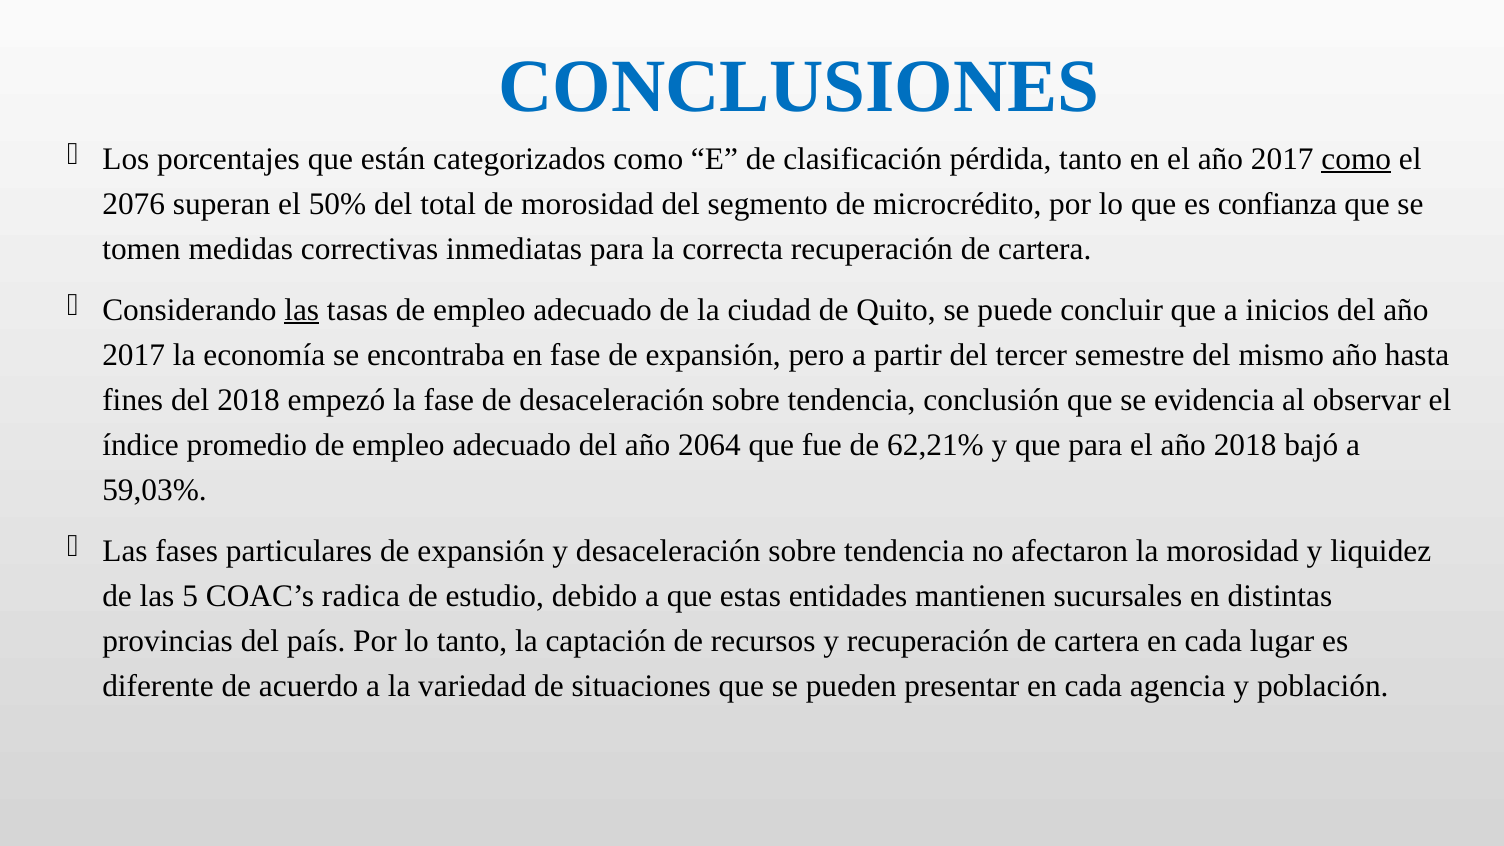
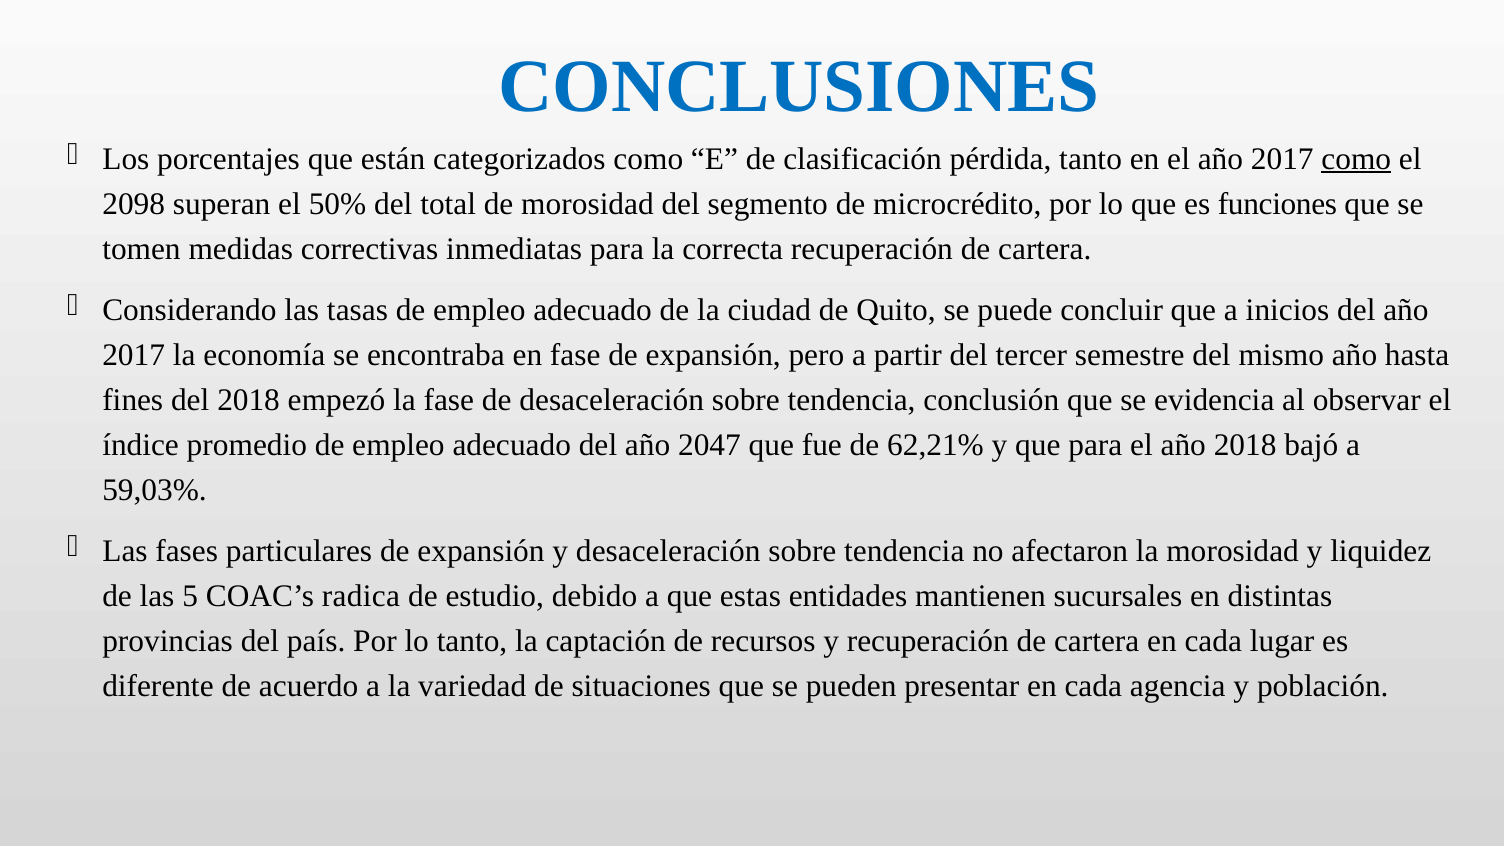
2076: 2076 -> 2098 (134, 204)
confianza: confianza -> funciones (1277, 204)
las underline: present -> none (302, 310)
2064: 2064 -> 2047 (709, 445)
